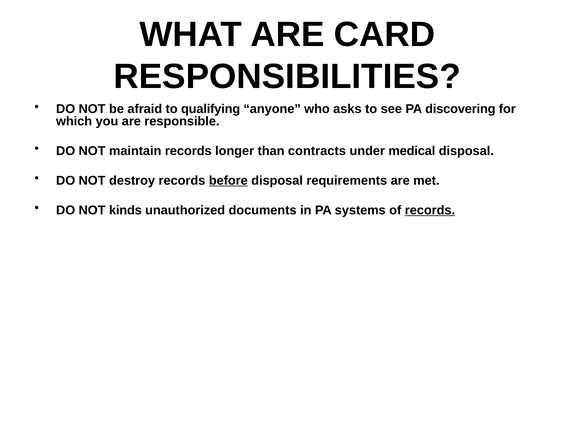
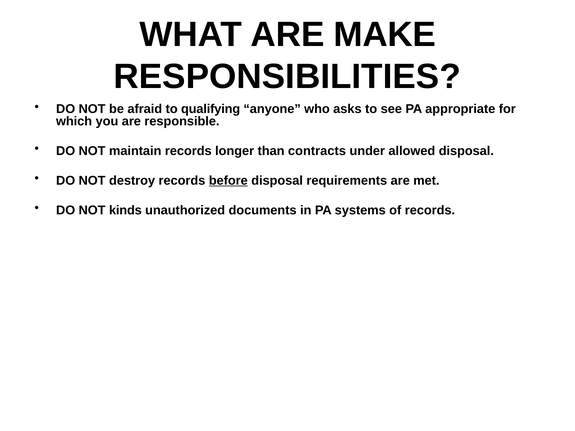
CARD: CARD -> MAKE (385, 35)
discovering: discovering -> appropriate (460, 109)
medical: medical -> allowed (412, 151)
records underline: present -> none (430, 210)
